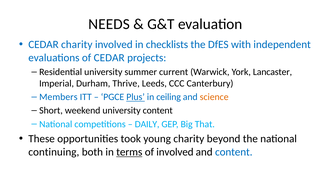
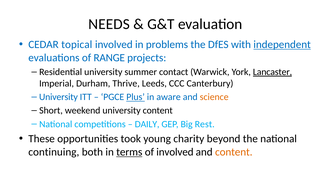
CEDAR charity: charity -> topical (77, 45)
checklists: checklists -> problems (167, 45)
independent underline: none -> present (282, 45)
of CEDAR: CEDAR -> RANGE (109, 58)
current: current -> contact (174, 72)
Lancaster underline: none -> present (272, 72)
Members: Members -> University (58, 97)
ceiling: ceiling -> aware (169, 97)
That: That -> Rest (205, 124)
content colour: blue -> orange (234, 152)
